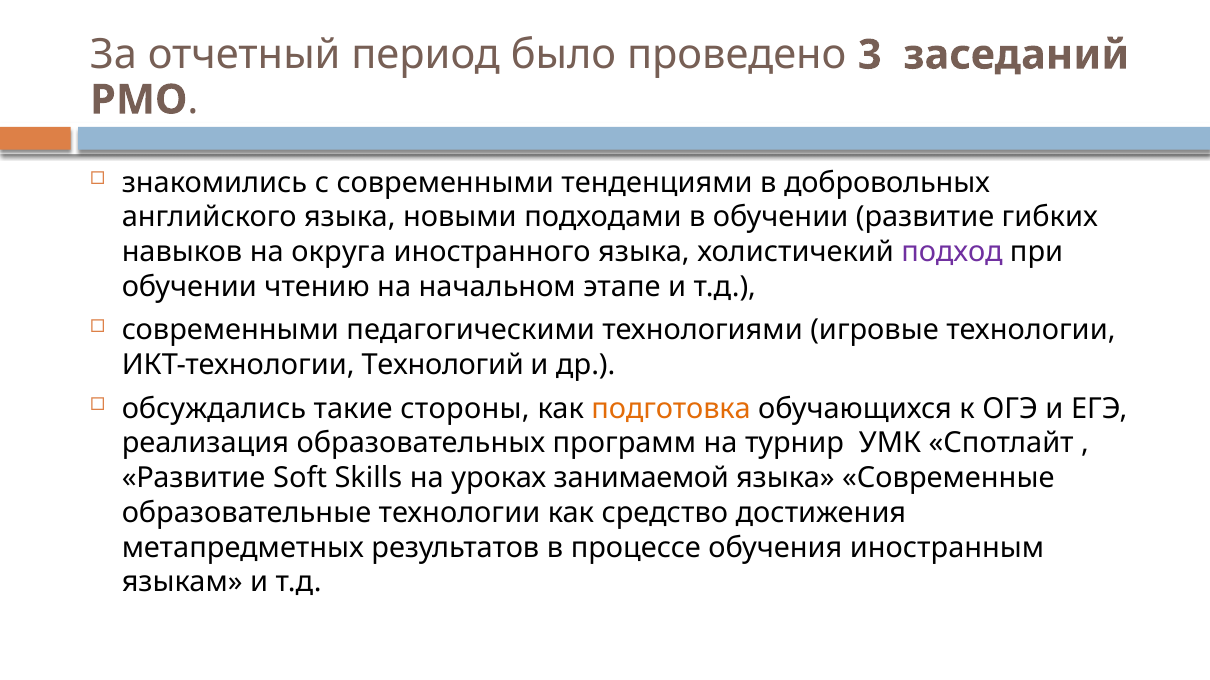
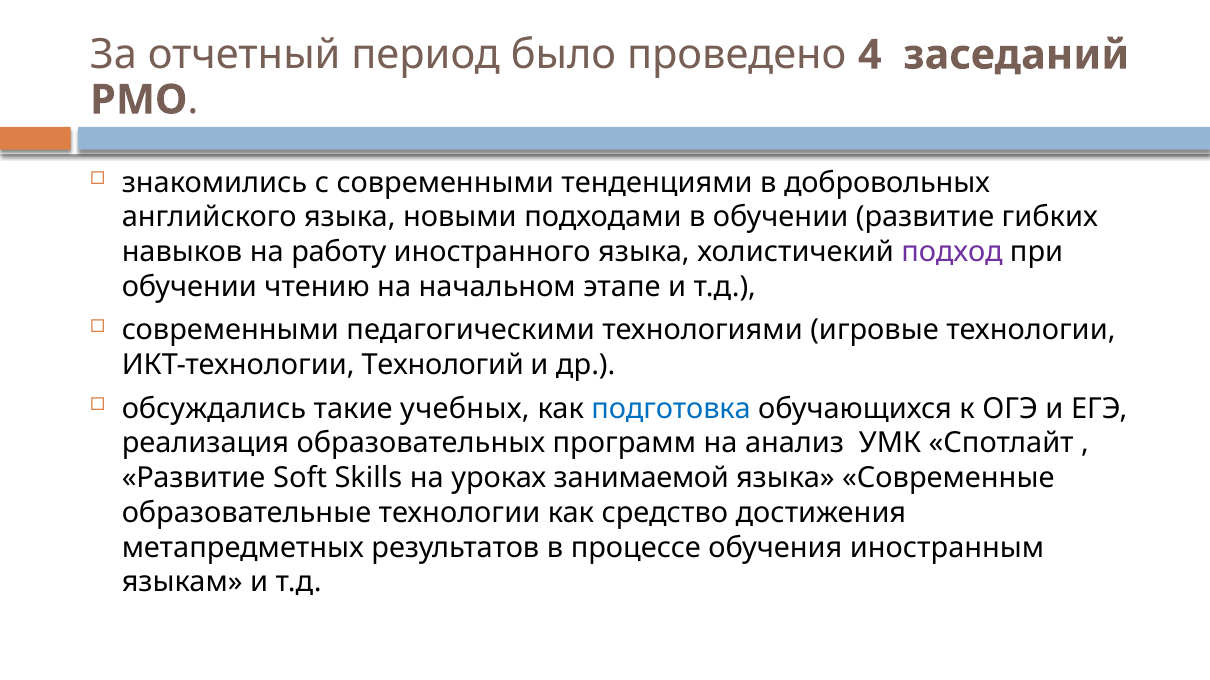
3: 3 -> 4 (870, 55)
округа: округа -> работу (339, 252)
стороны: стороны -> учебных (465, 409)
подготовка colour: orange -> blue (671, 409)
турнир: турнир -> анализ (794, 444)
